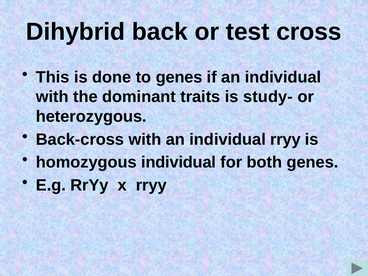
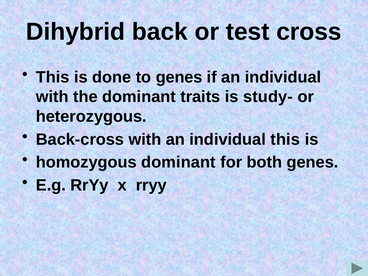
individual rryy: rryy -> this (285, 139)
homozygous individual: individual -> dominant (178, 162)
